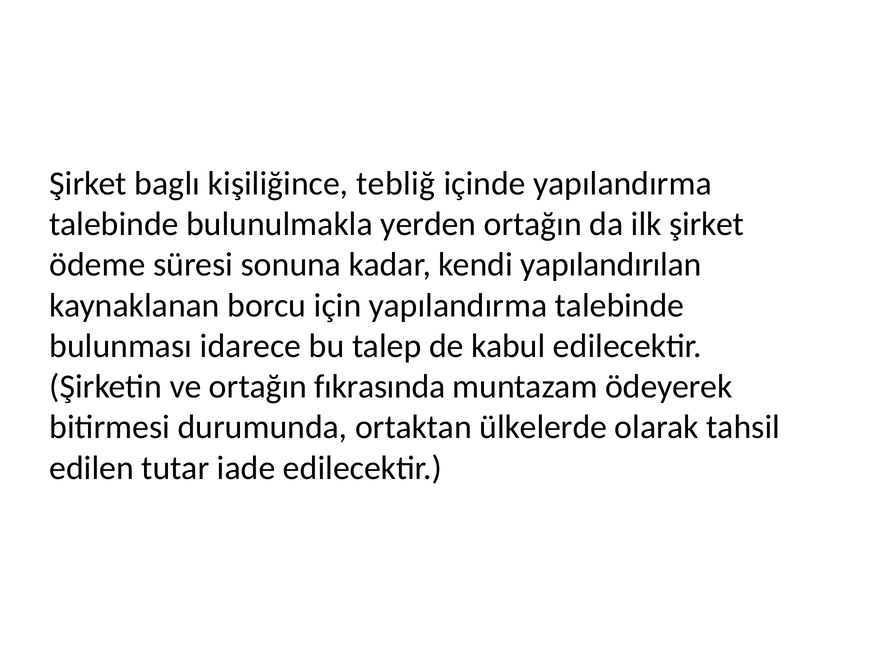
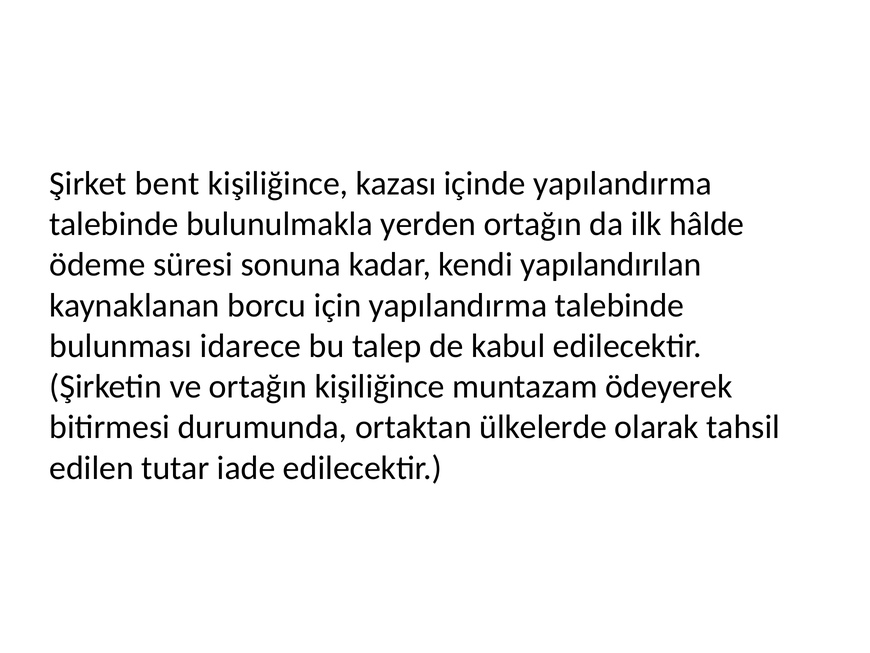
baglı: baglı -> bent (167, 183)
tebliğ: tebliğ -> kazası (396, 183)
ilk şirket: şirket -> hâlde (707, 224)
ortağın fıkrasında: fıkrasında -> kişiliğince (380, 386)
